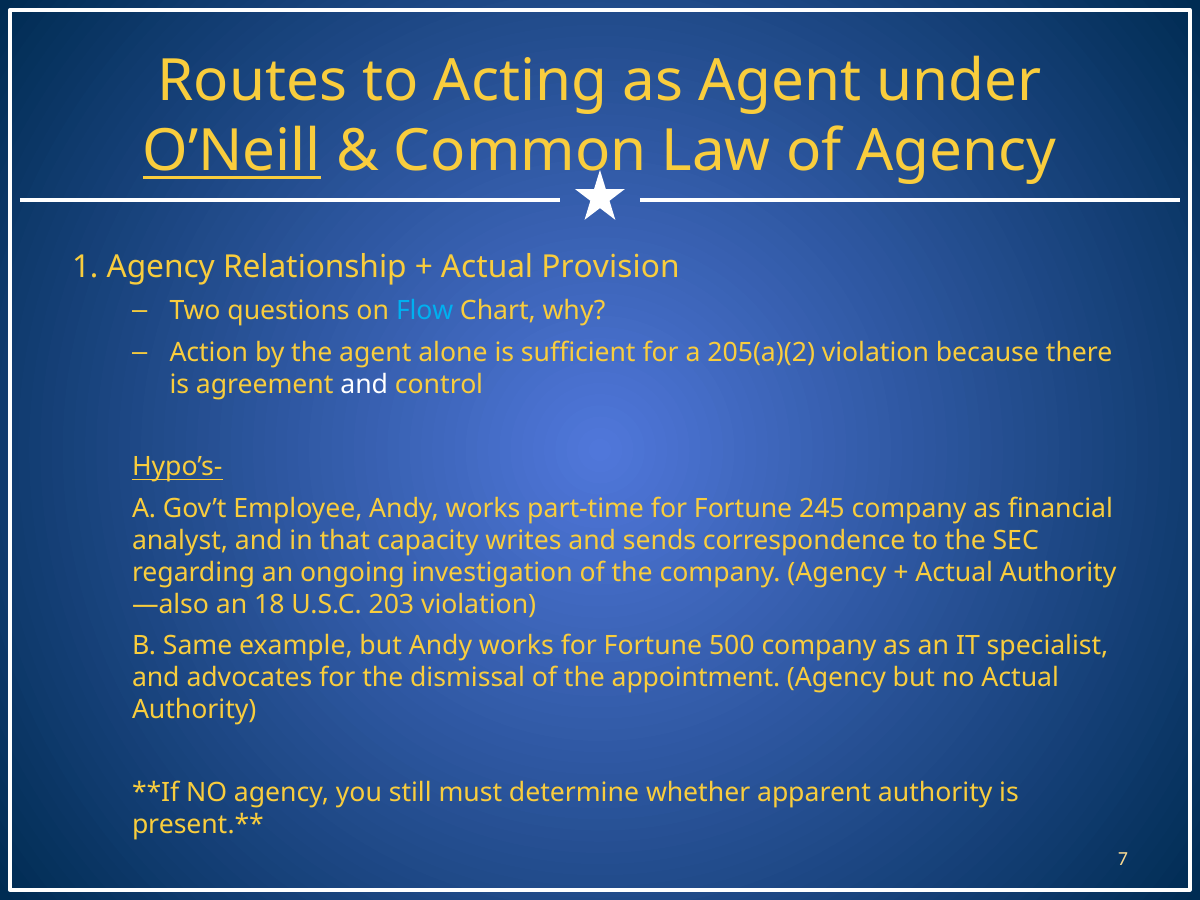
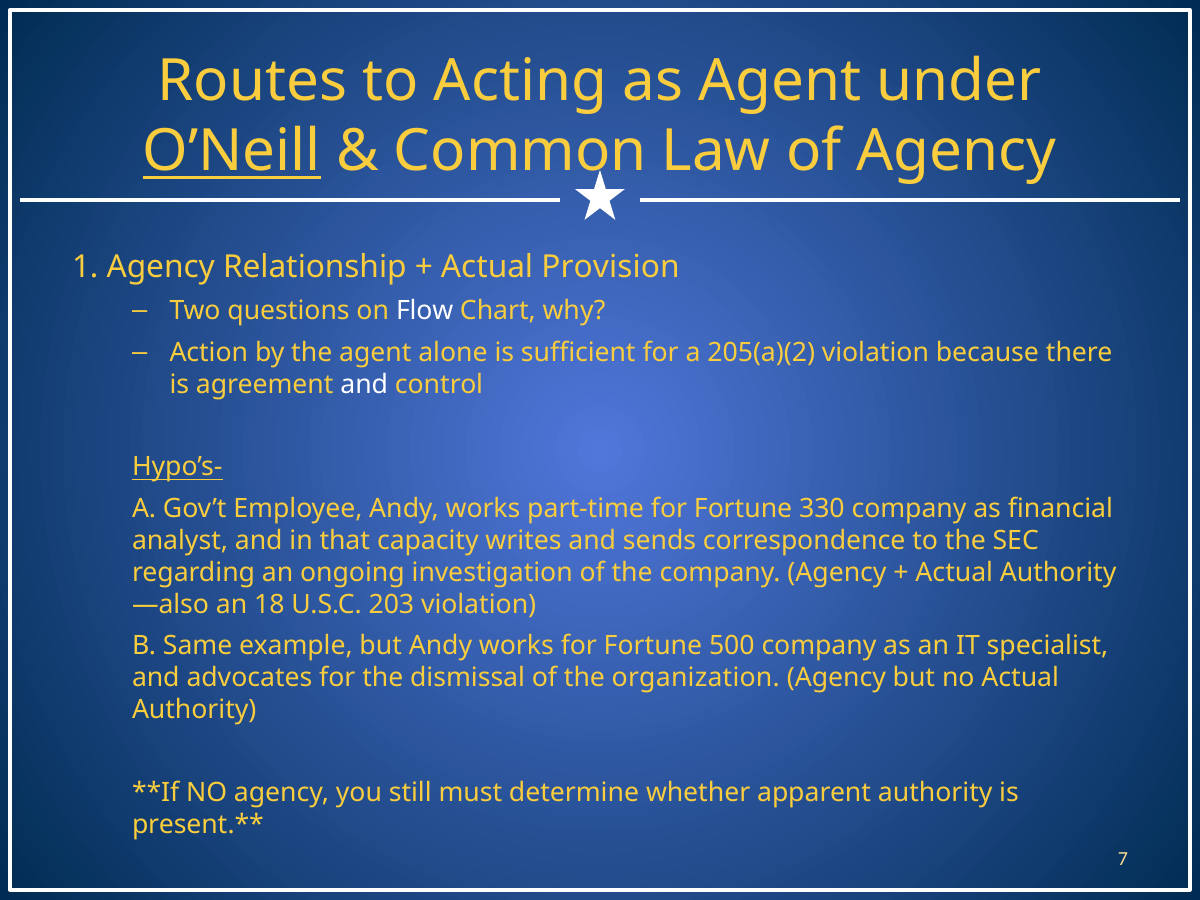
Flow colour: light blue -> white (425, 311)
245: 245 -> 330 (822, 509)
appointment: appointment -> organization (696, 678)
